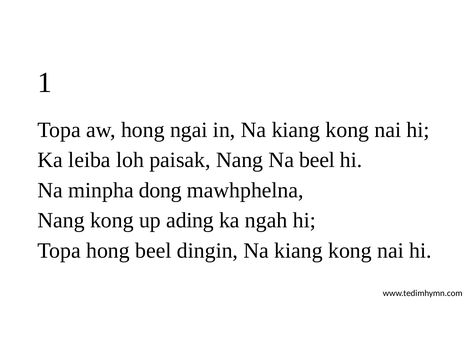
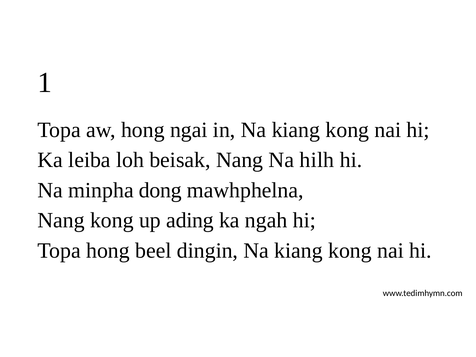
paisak: paisak -> beisak (180, 160)
Na beel: beel -> hilh (317, 160)
